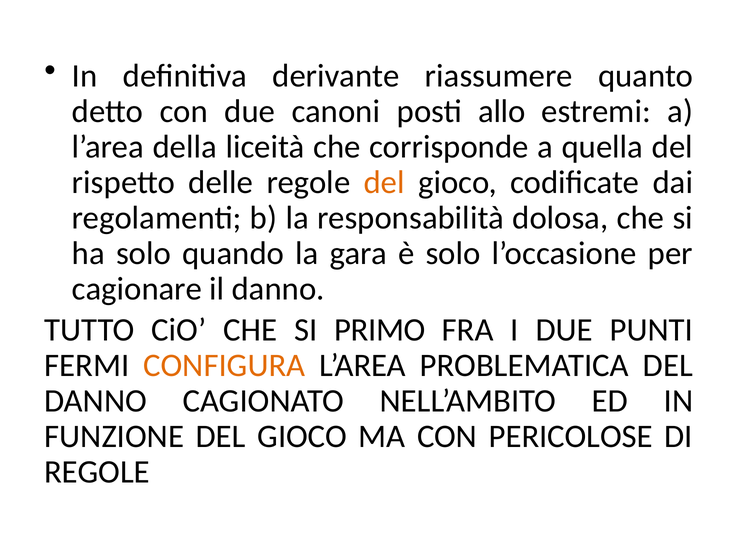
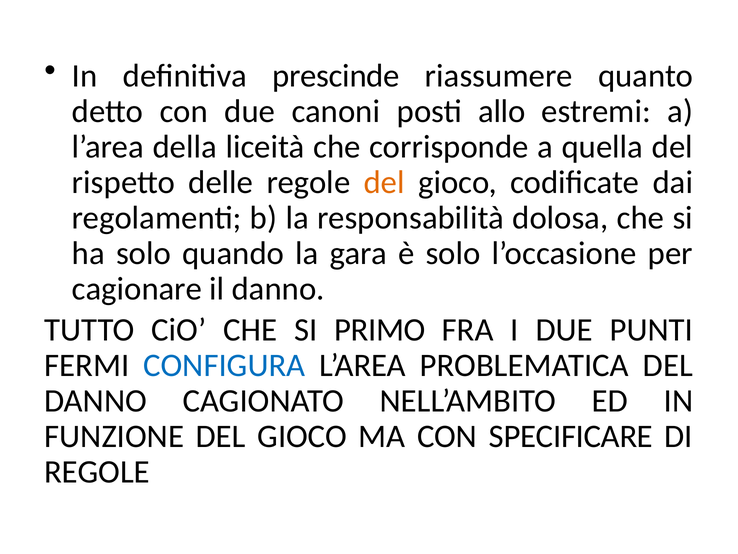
derivante: derivante -> prescinde (336, 76)
CONFIGURA colour: orange -> blue (224, 365)
PERICOLOSE: PERICOLOSE -> SPECIFICARE (571, 436)
